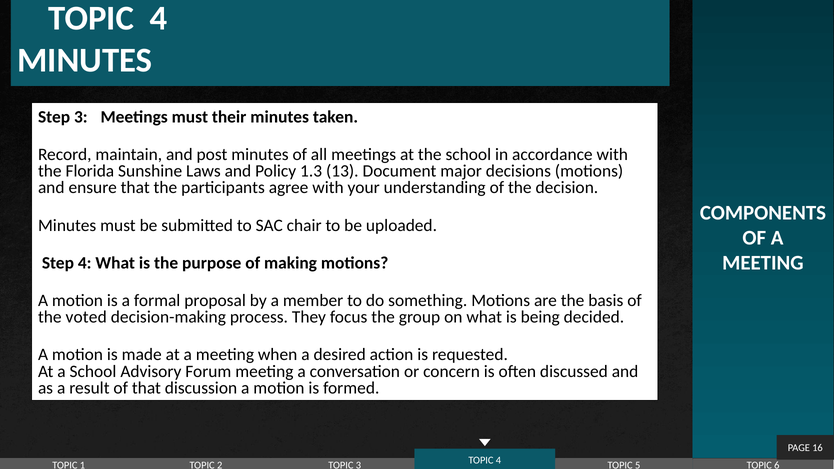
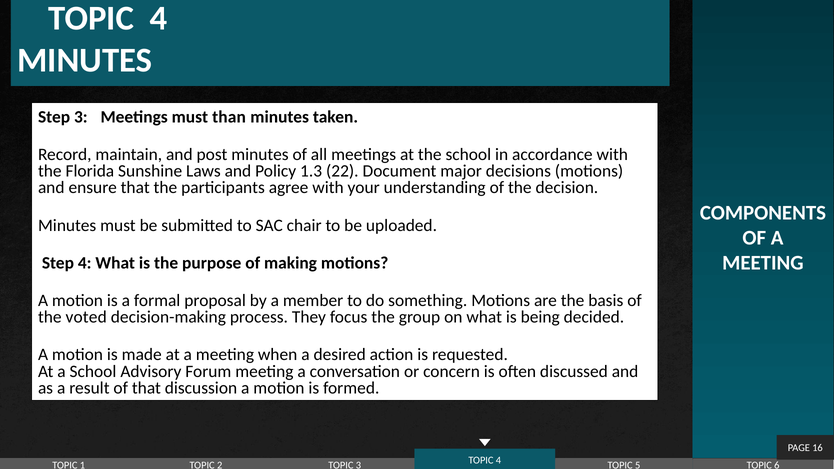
their: their -> than (229, 117)
13: 13 -> 22 (342, 171)
